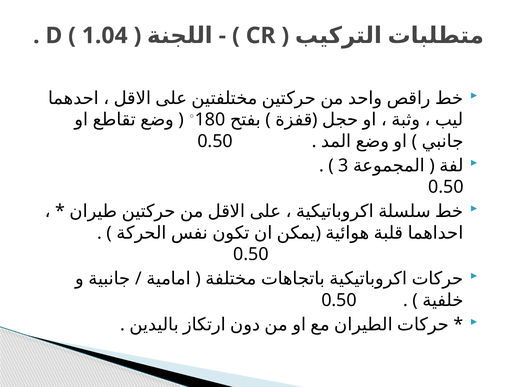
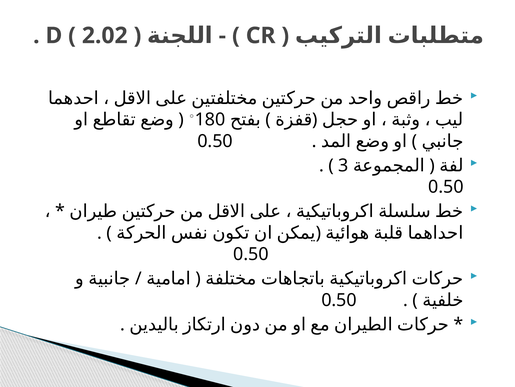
1.04: 1.04 -> 2.02 (105, 36)
